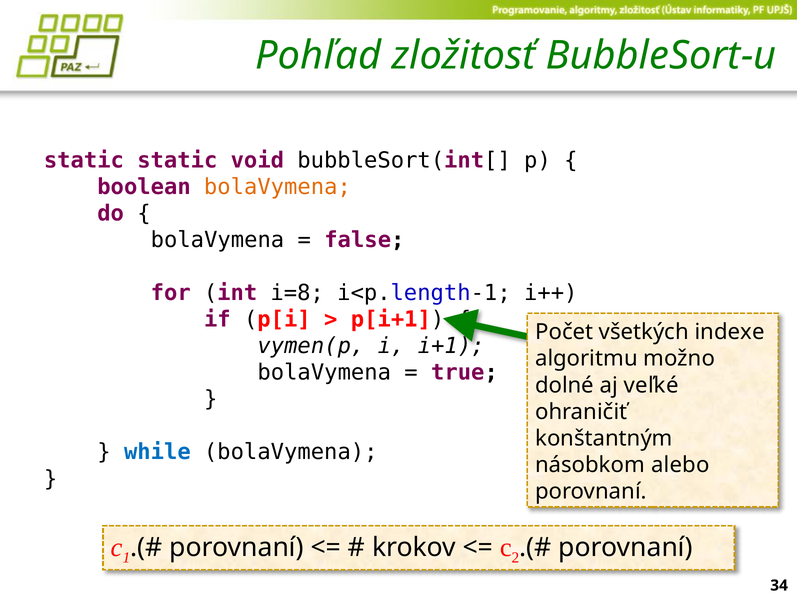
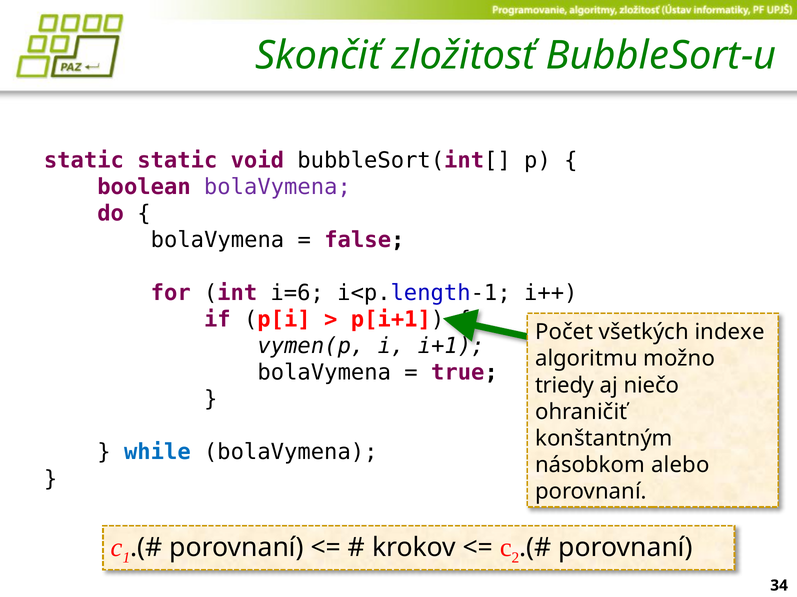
Pohľad: Pohľad -> Skončiť (318, 56)
bolaVymena colour: orange -> purple (277, 187)
i=8: i=8 -> i=6 (297, 293)
dolné: dolné -> triedy (565, 386)
veľké: veľké -> niečo (651, 386)
